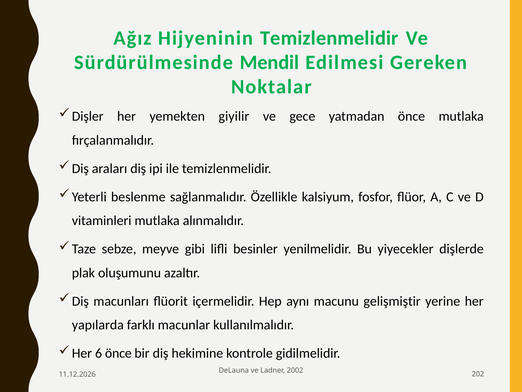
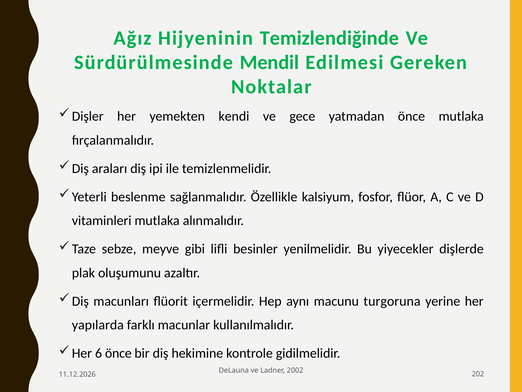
Hijyeninin Temizlenmelidir: Temizlenmelidir -> Temizlendiğinde (329, 38)
giyilir: giyilir -> kendi (234, 116)
gelişmiştir: gelişmiştir -> turgoruna (392, 301)
